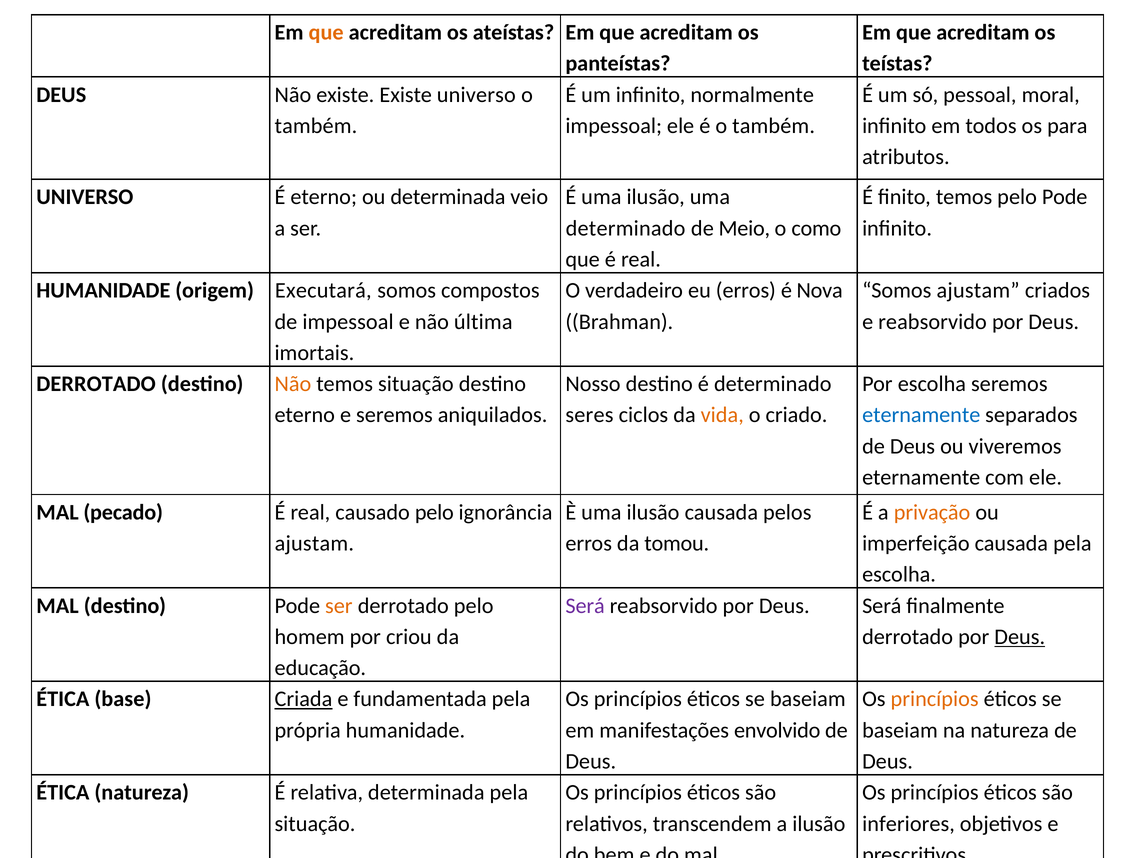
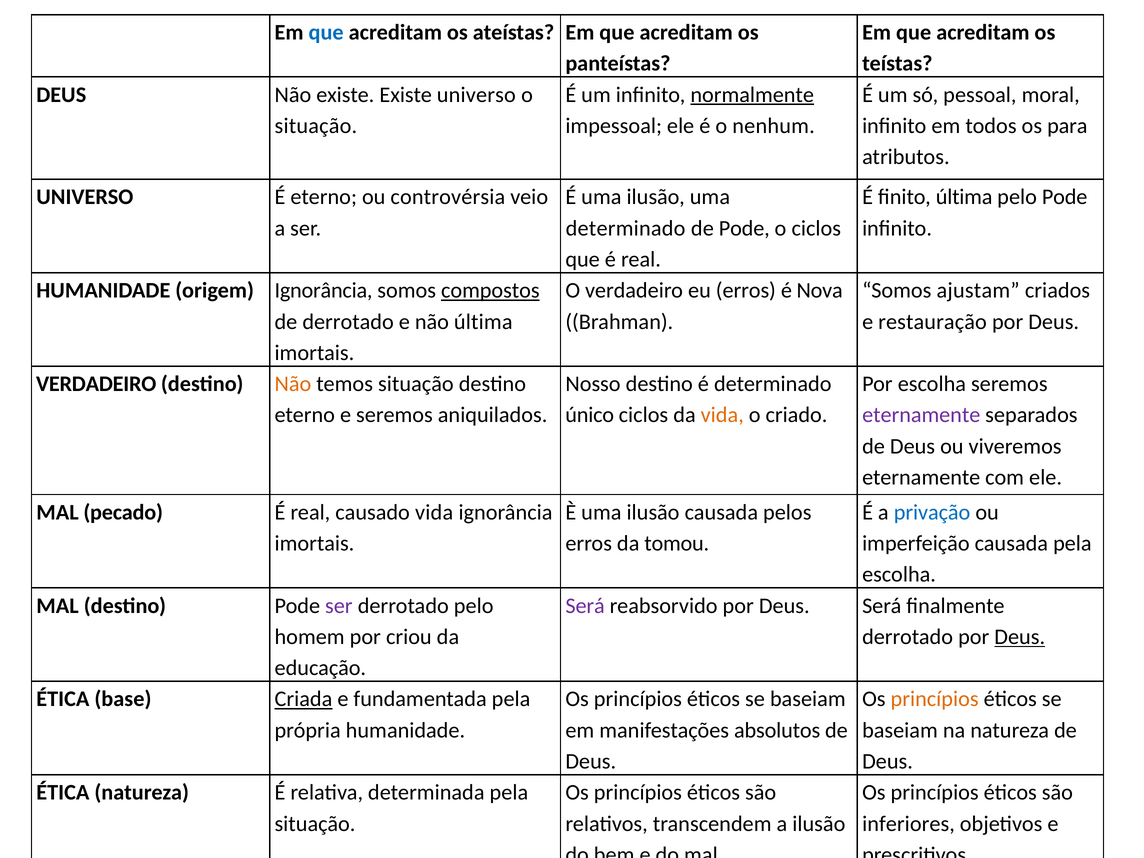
que colour: orange -> blue (326, 32)
normalmente underline: none -> present (752, 95)
também: também -> situação (316, 126)
é o também: também -> nenhum (774, 126)
ou determinada: determinada -> controvérsia (448, 197)
finito temos: temos -> última (964, 197)
de Meio: Meio -> Pode (744, 228)
o como: como -> ciclos (816, 228)
origem Executará: Executará -> Ignorância (324, 291)
compostos underline: none -> present (490, 291)
de impessoal: impessoal -> derrotado (348, 322)
e reabsorvido: reabsorvido -> restauração (932, 322)
DERROTADO: DERROTADO -> VERDADEIRO (96, 384)
seres: seres -> único (590, 415)
eternamente colour: blue -> purple (921, 415)
causado pelo: pelo -> vida (434, 512)
privação colour: orange -> blue (932, 512)
ajustam: ajustam -> imortais (314, 543)
ser colour: orange -> purple (339, 606)
envolvido: envolvido -> absolutos (777, 730)
